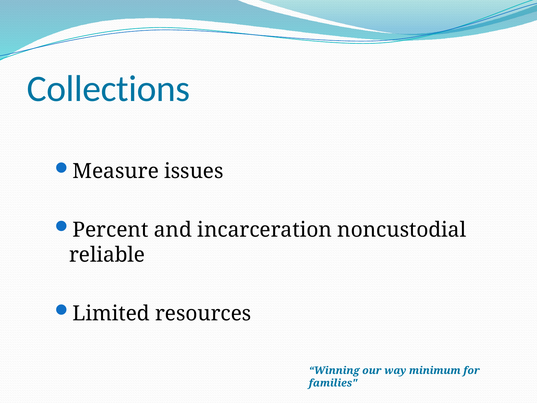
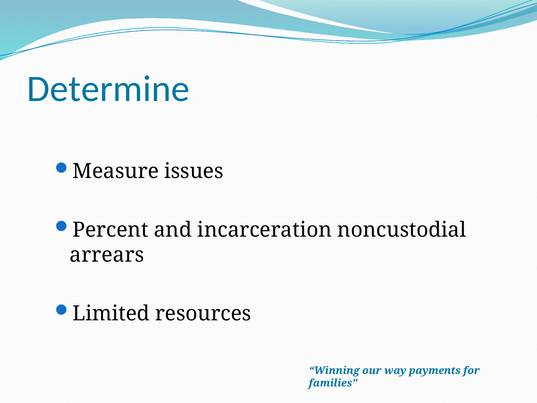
Collections: Collections -> Determine (108, 89)
reliable: reliable -> arrears (107, 255)
minimum: minimum -> payments (435, 370)
